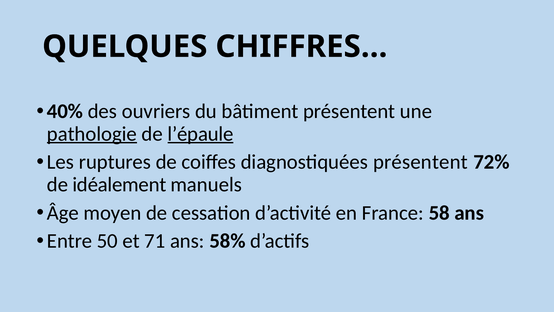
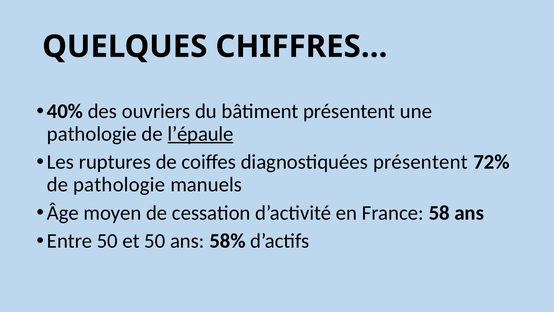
pathologie underline: present -> none (92, 134)
de idéalement: idéalement -> pathologie (119, 184)
et 71: 71 -> 50 (155, 241)
